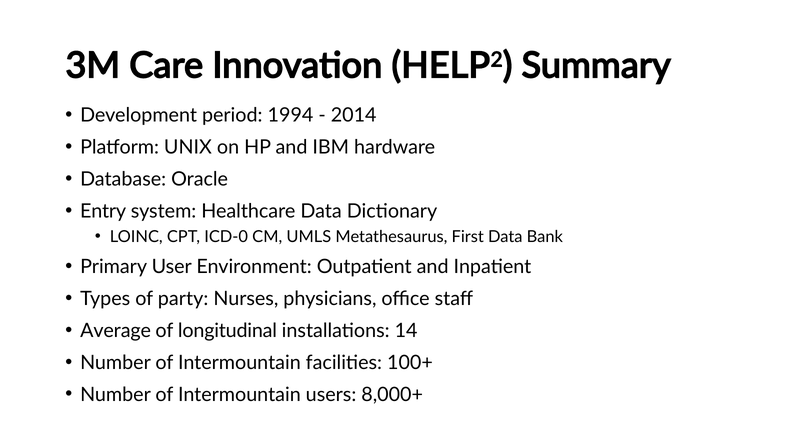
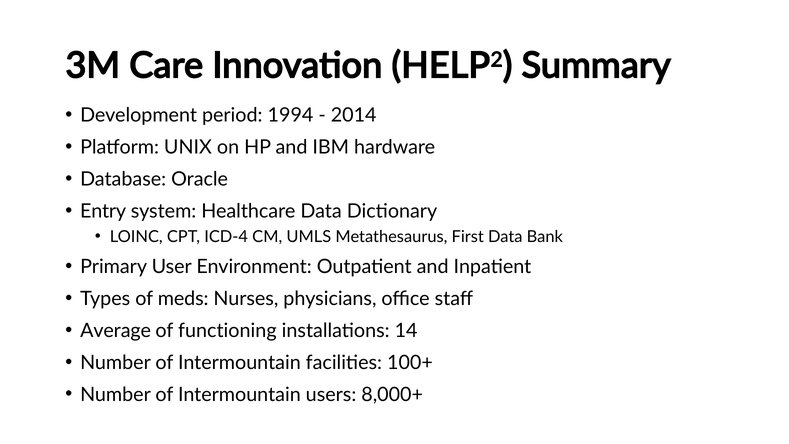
ICD-0: ICD-0 -> ICD-4 (226, 237)
party: party -> meds (183, 299)
longitudinal: longitudinal -> functioning (227, 331)
